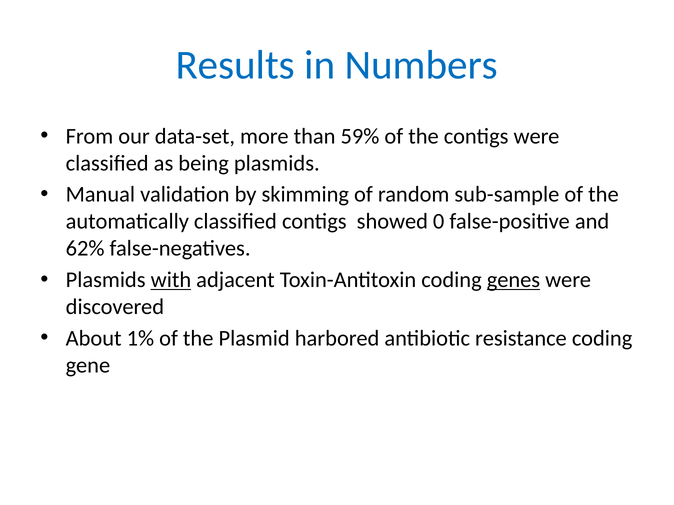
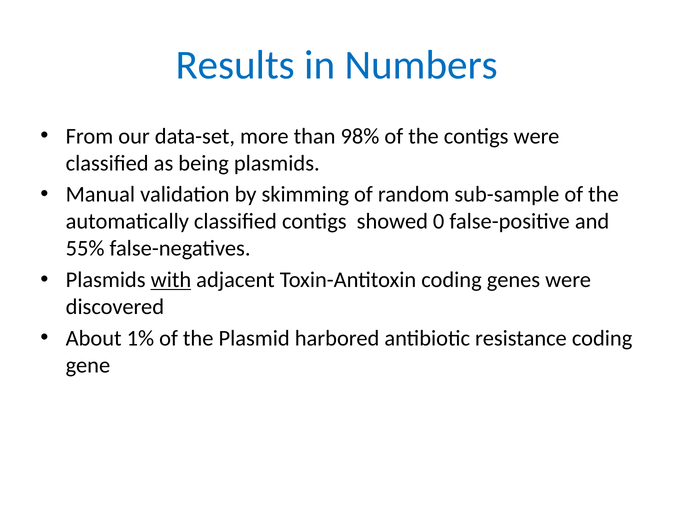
59%: 59% -> 98% (360, 136)
62%: 62% -> 55% (85, 249)
genes underline: present -> none (513, 280)
